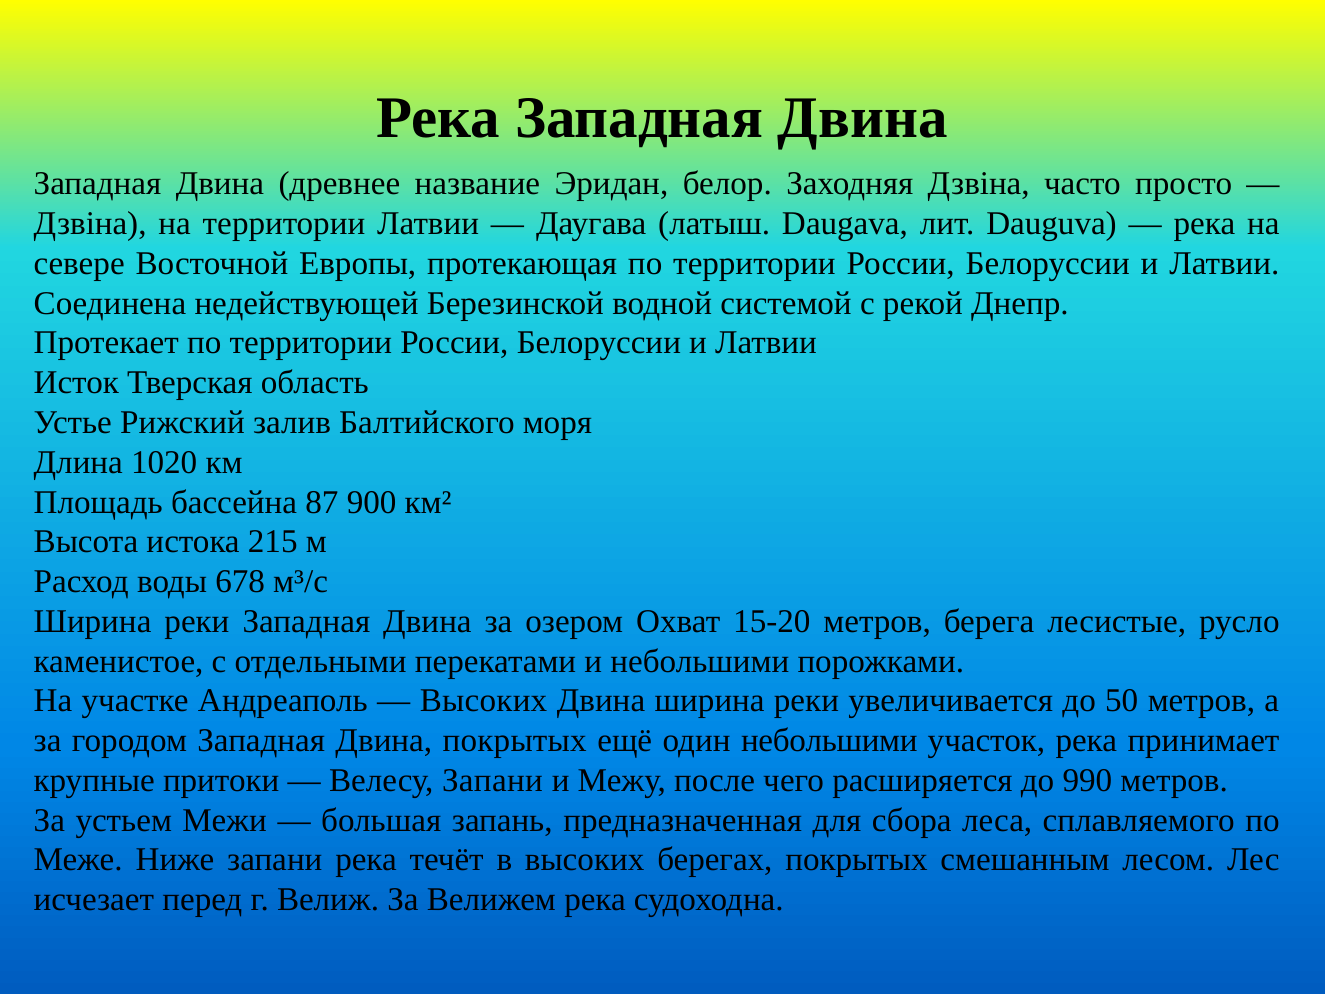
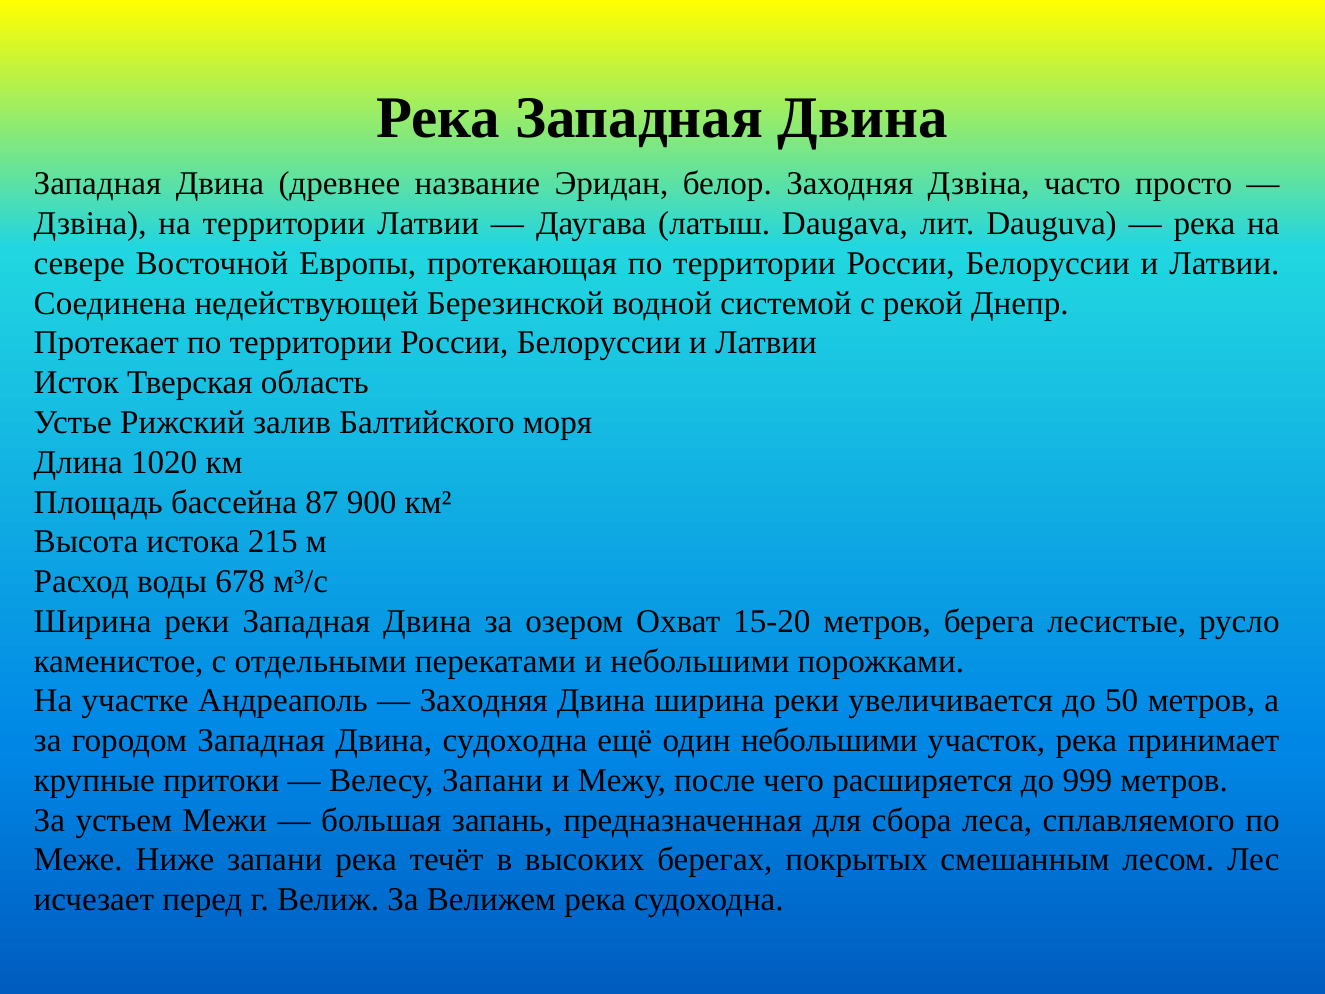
Высоких: Высоких -> Заходняя (484, 701)
Двина покрытых: покрытых -> судоходна (515, 740)
990: 990 -> 999 (1087, 780)
